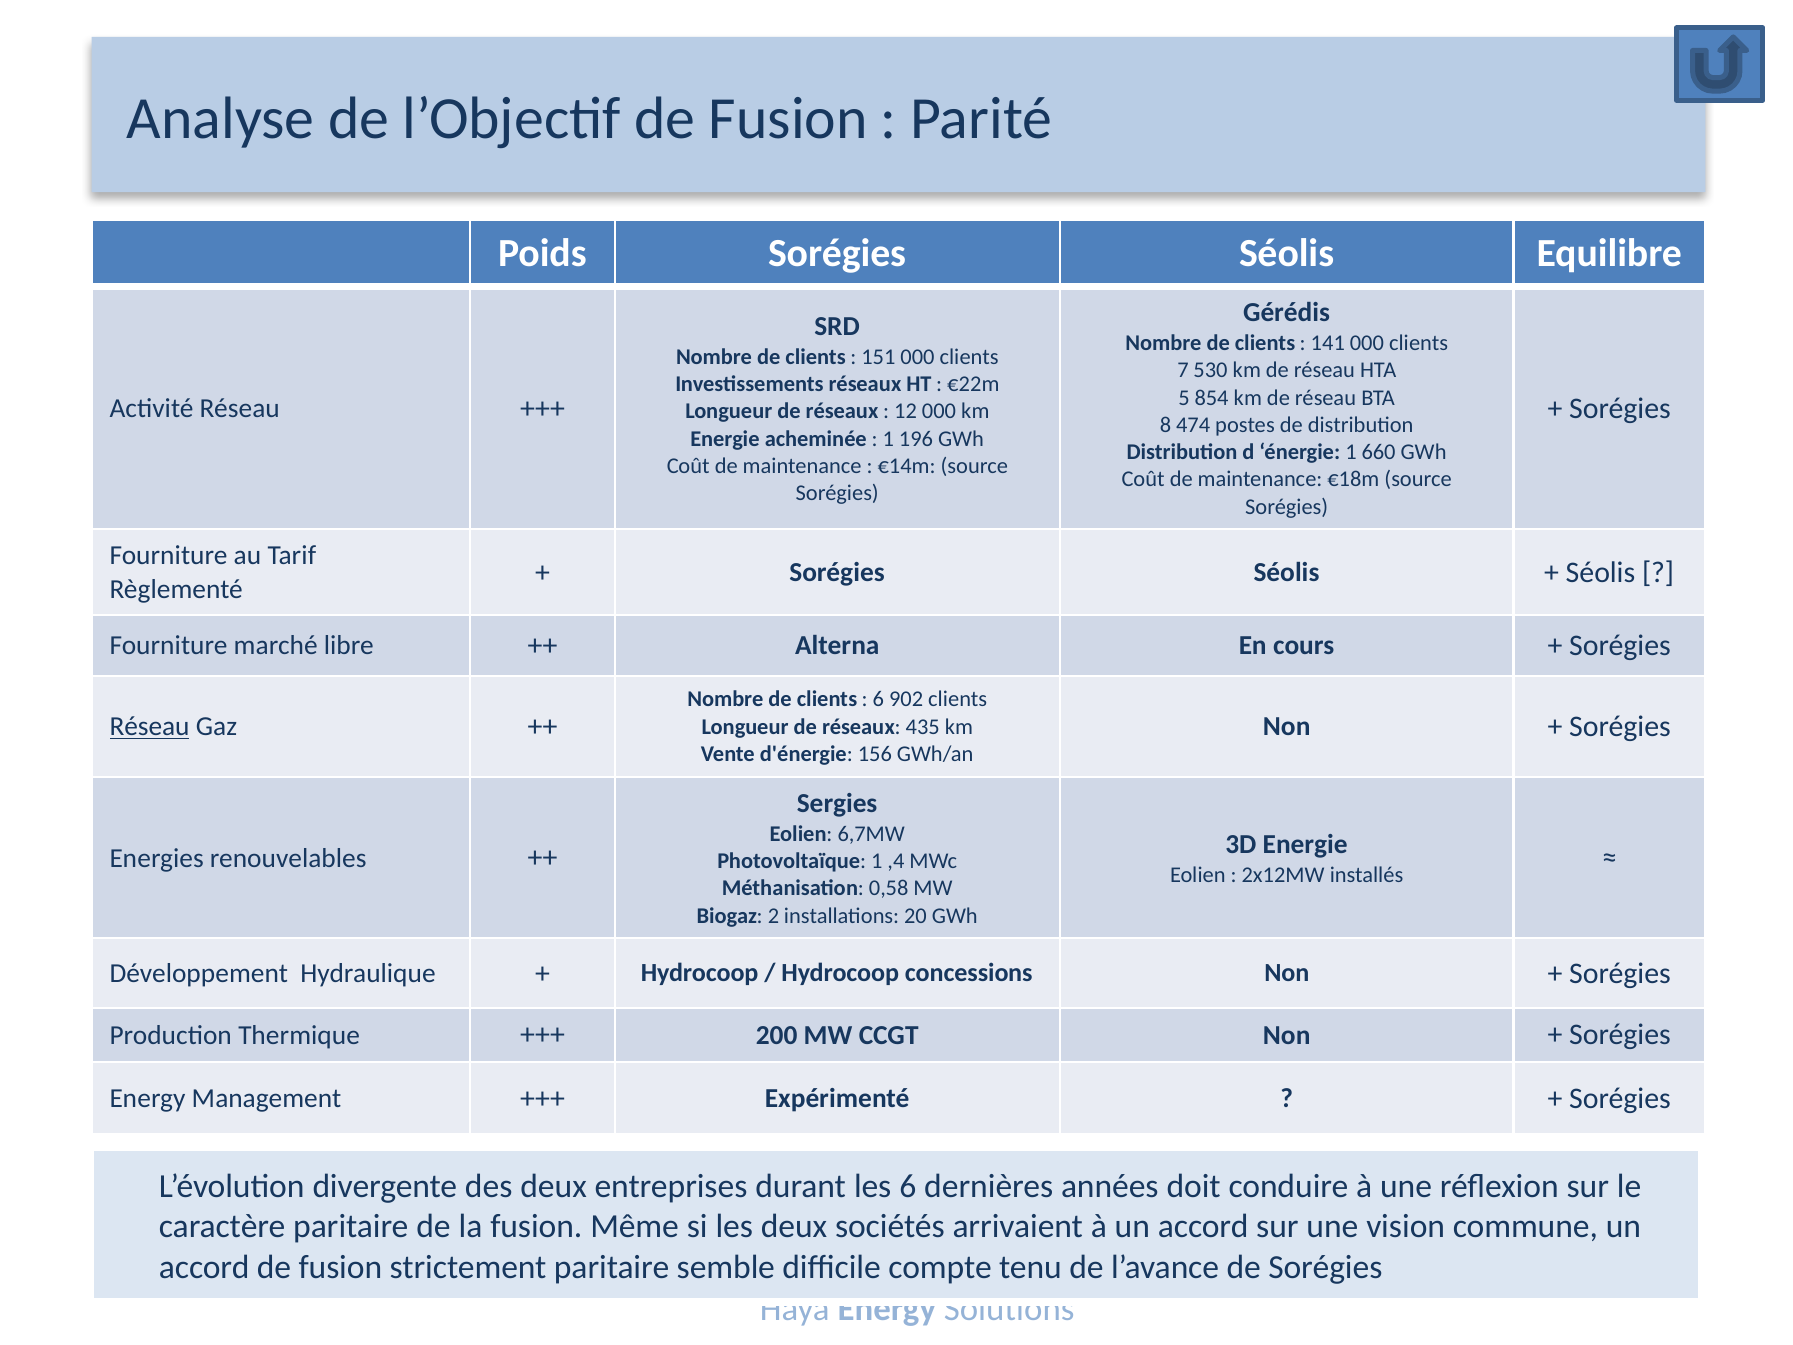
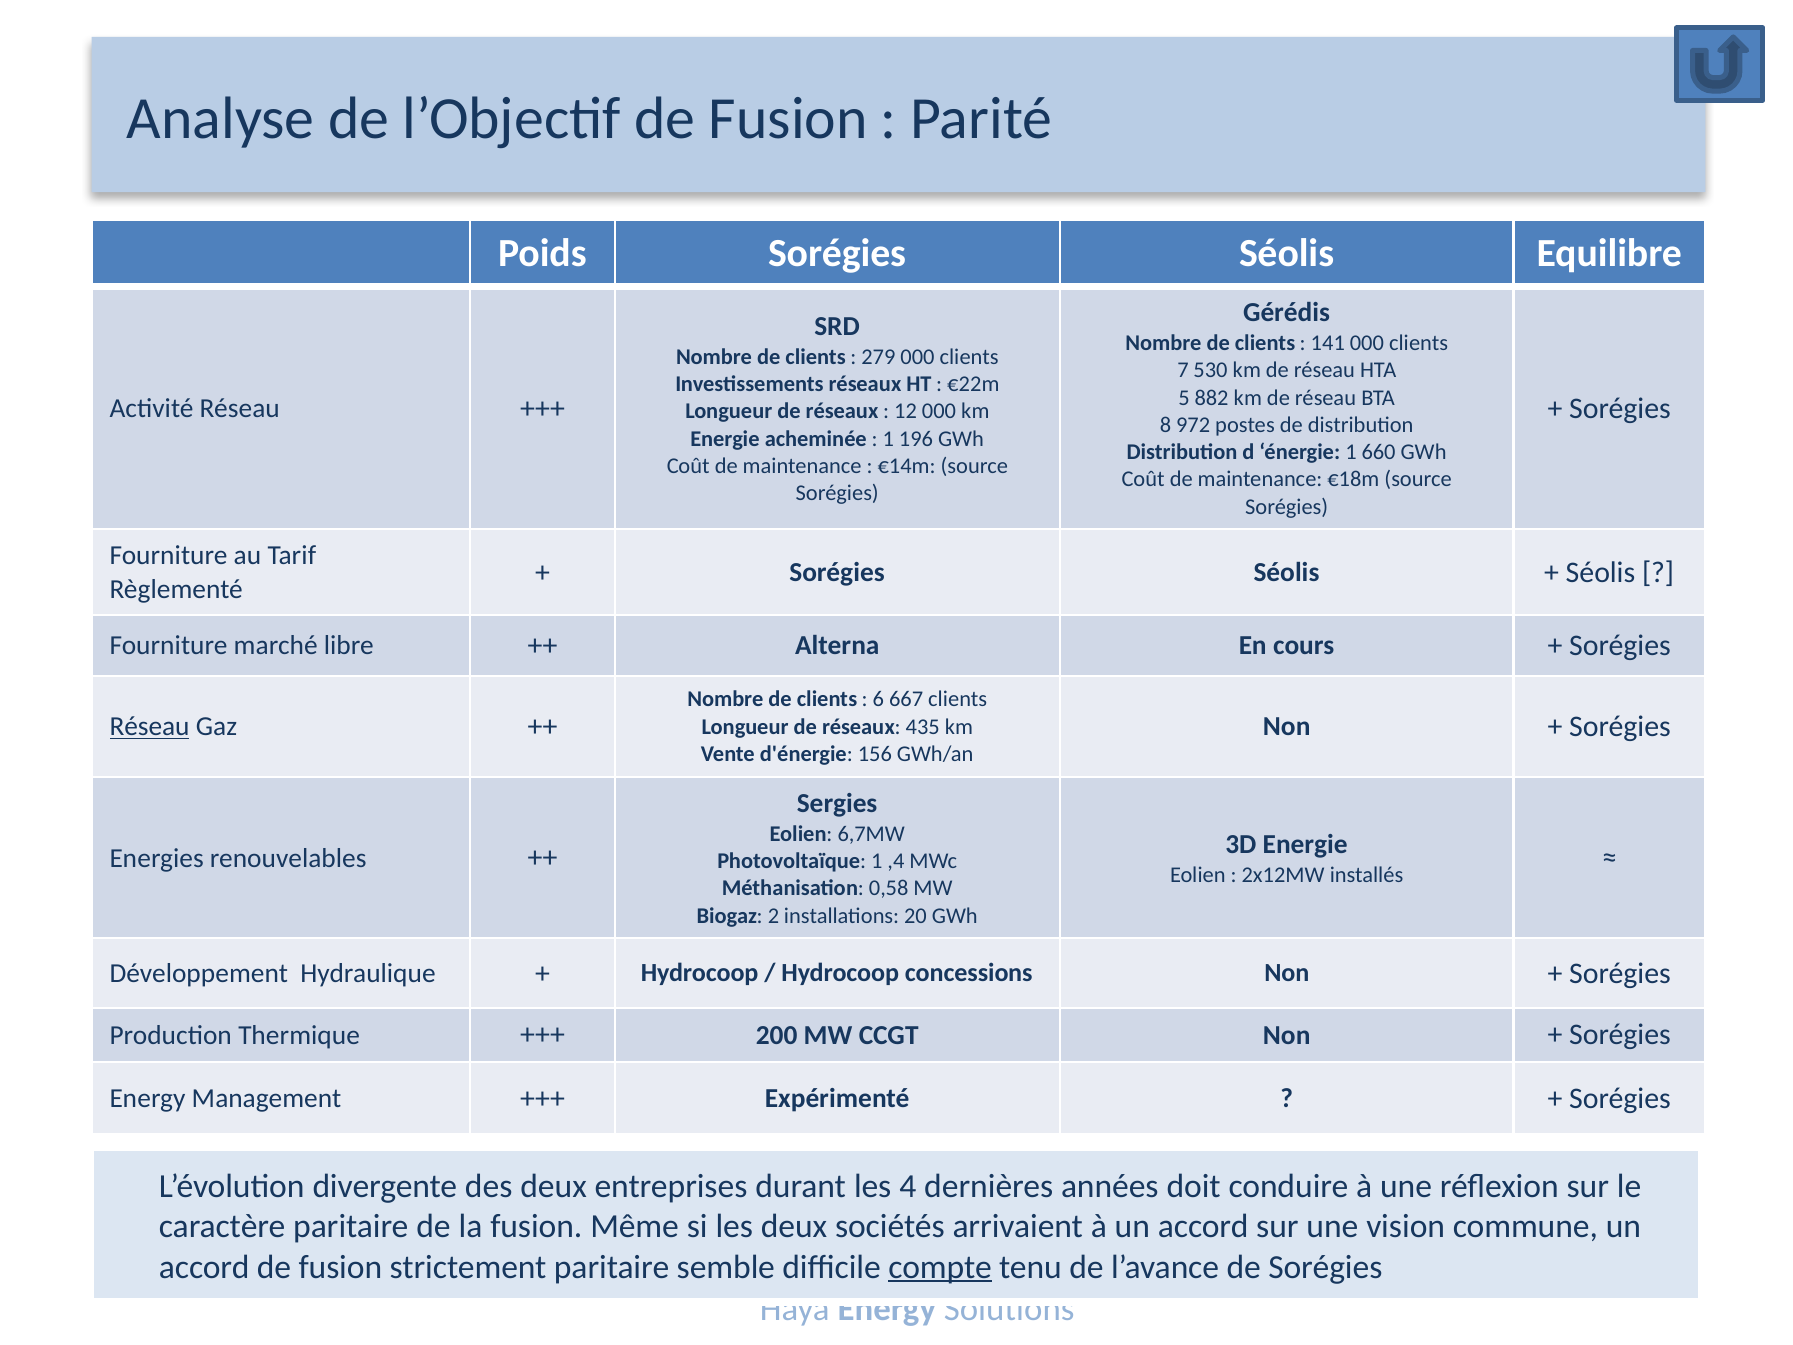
151: 151 -> 279 (878, 357)
854: 854 -> 882 (1212, 398)
474: 474 -> 972 (1193, 425)
902: 902 -> 667 (906, 699)
les 6: 6 -> 4 (908, 1186)
compte underline: none -> present (940, 1267)
